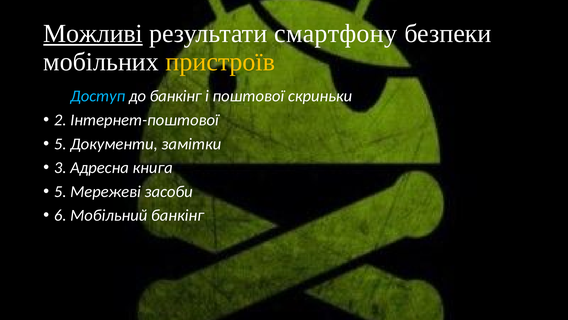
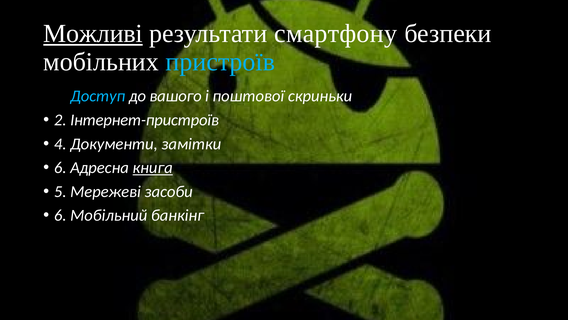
пристроїв colour: yellow -> light blue (220, 62)
до банкінг: банкінг -> вашого (176, 96)
Інтернет-поштової: Інтернет-поштової -> Інтернет-пристроїв (145, 120)
5: 5 -> 4 (60, 144)
3: 3 -> 6 (60, 167)
книга underline: none -> present (153, 167)
